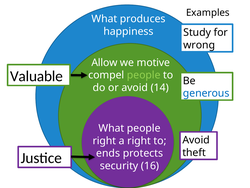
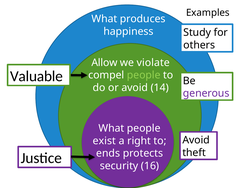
wrong: wrong -> others (199, 45)
motive: motive -> violate (153, 62)
generous colour: blue -> purple (206, 93)
right: right -> exist (104, 140)
